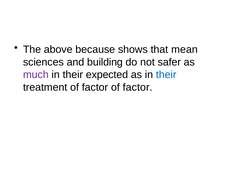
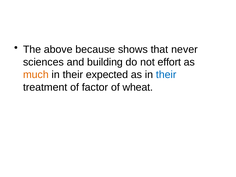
mean: mean -> never (184, 50)
safer: safer -> effort (169, 62)
much colour: purple -> orange (36, 75)
factor of factor: factor -> wheat (138, 87)
